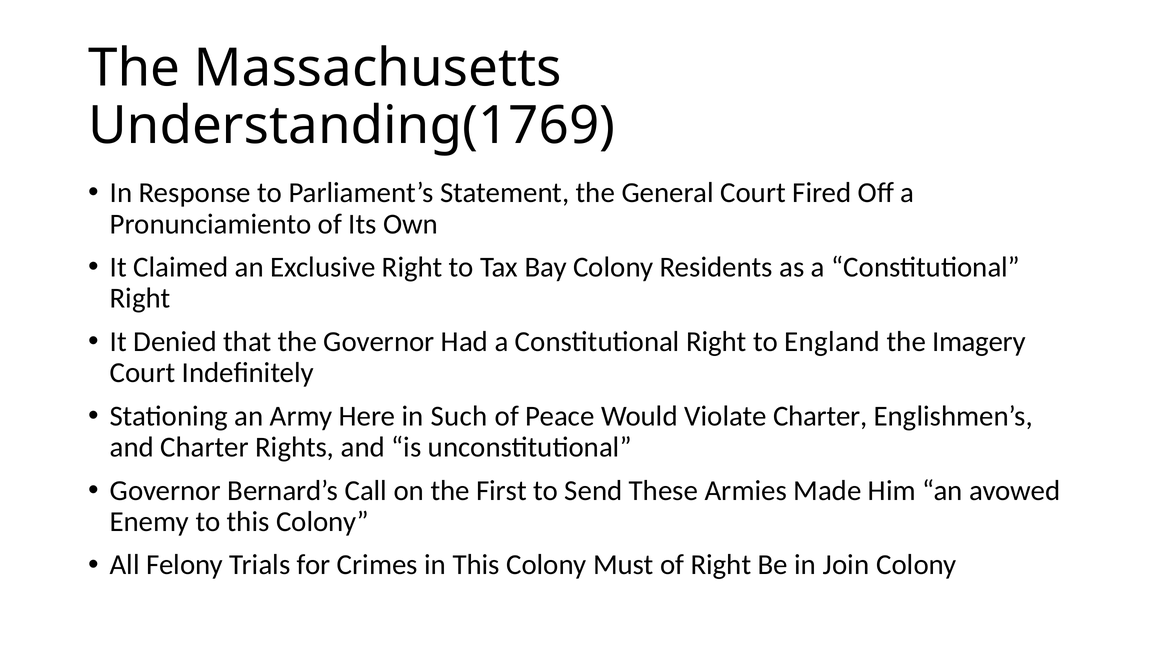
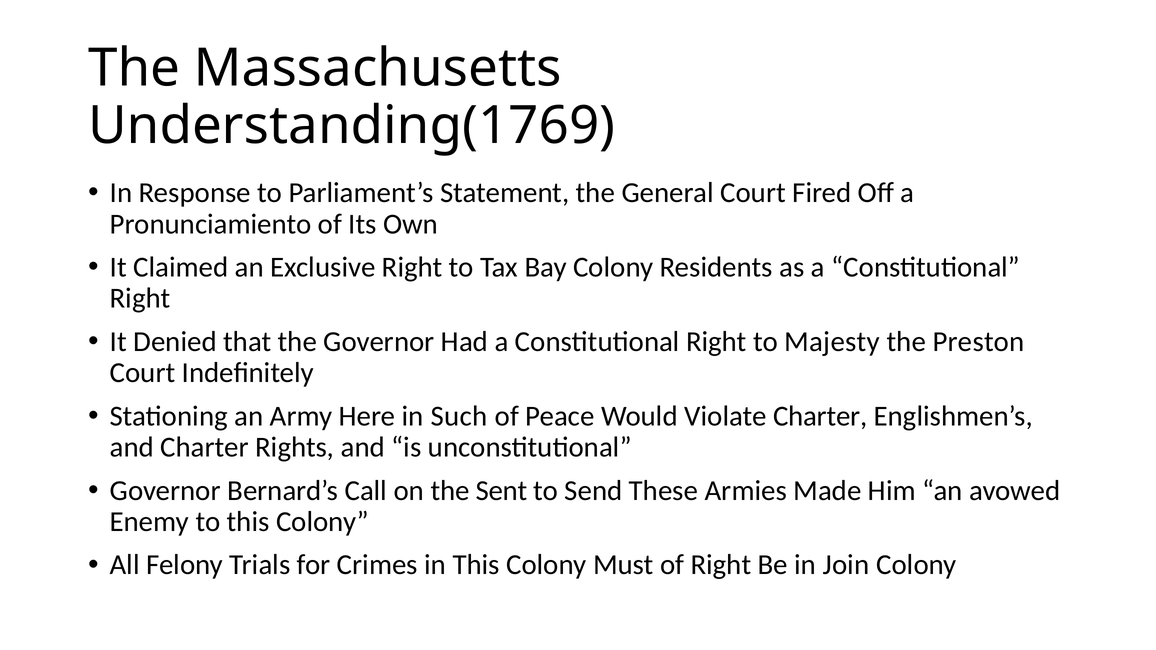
England: England -> Majesty (832, 342)
Imagery: Imagery -> Preston (979, 342)
First: First -> Sent (502, 491)
